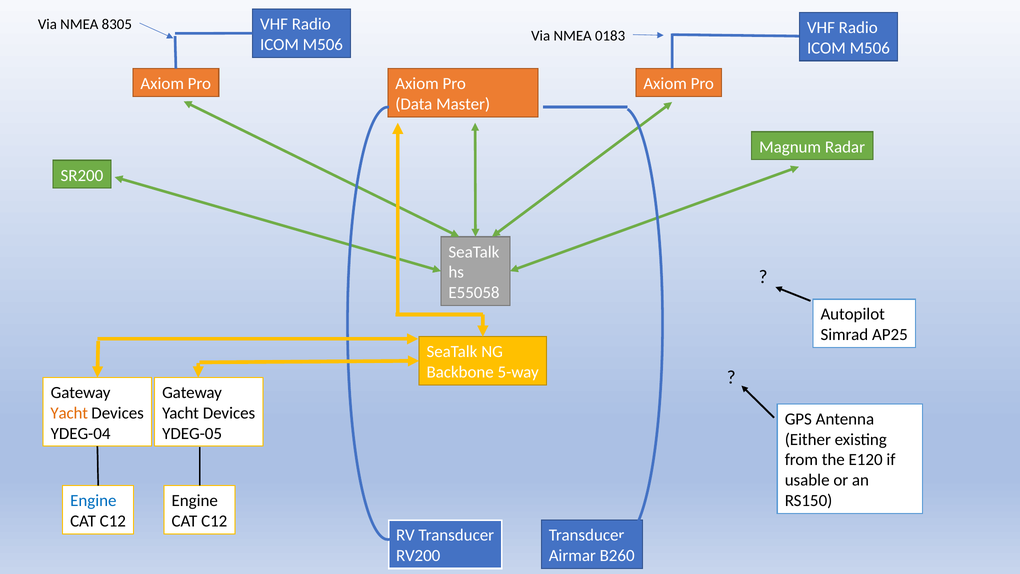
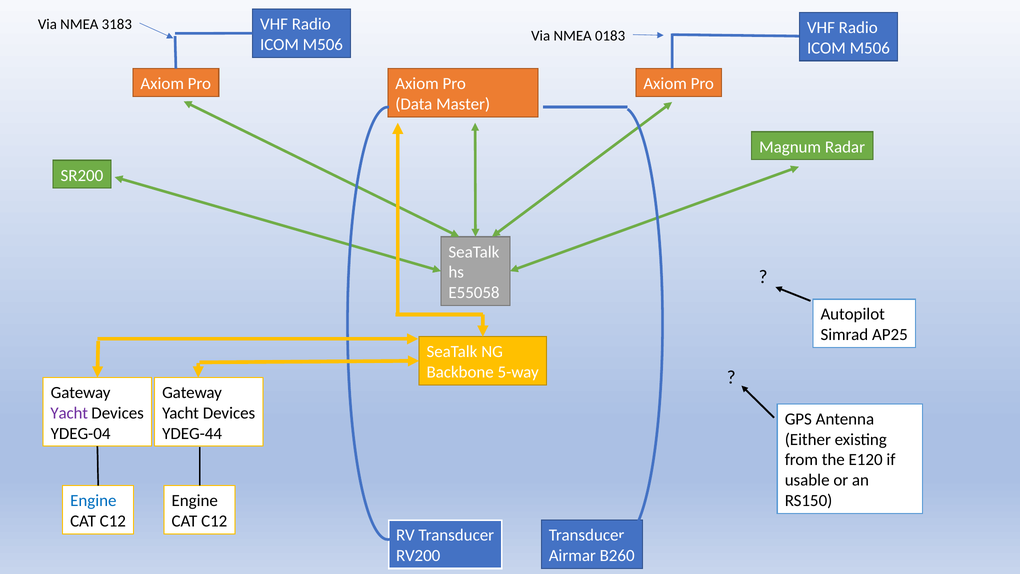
8305: 8305 -> 3183 (117, 24)
Yacht colour: orange -> purple (69, 413)
YDEG-05: YDEG-05 -> YDEG-44 (192, 433)
